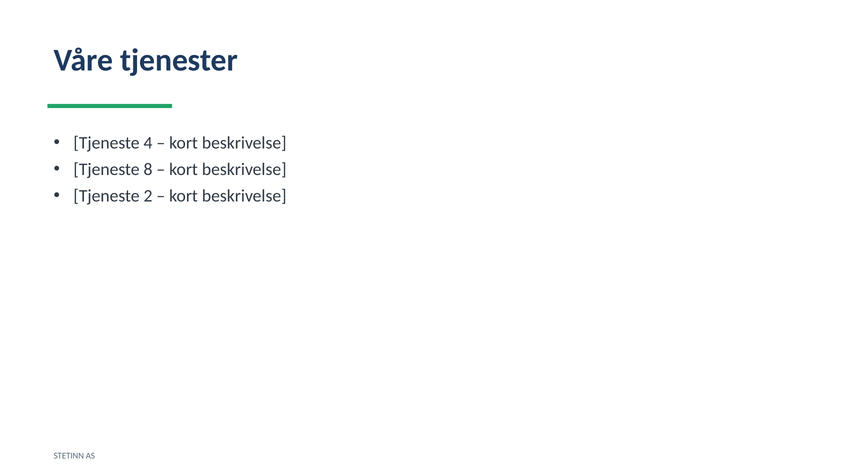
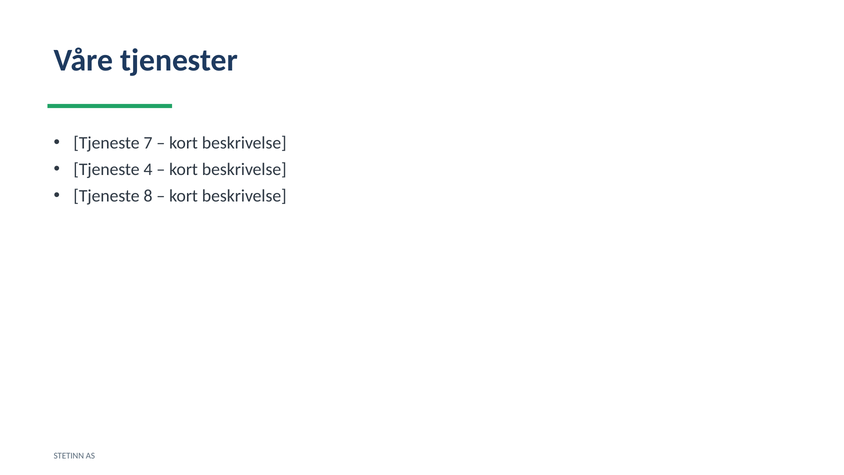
4: 4 -> 7 (148, 143)
8: 8 -> 4 (148, 169)
2: 2 -> 8 (148, 196)
